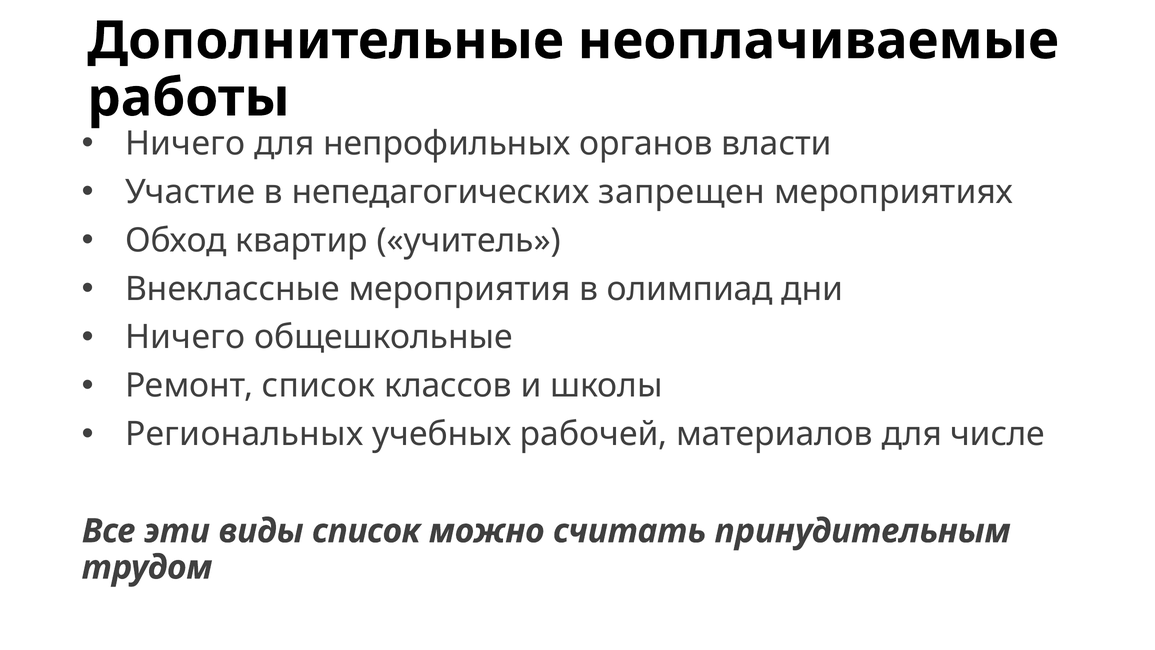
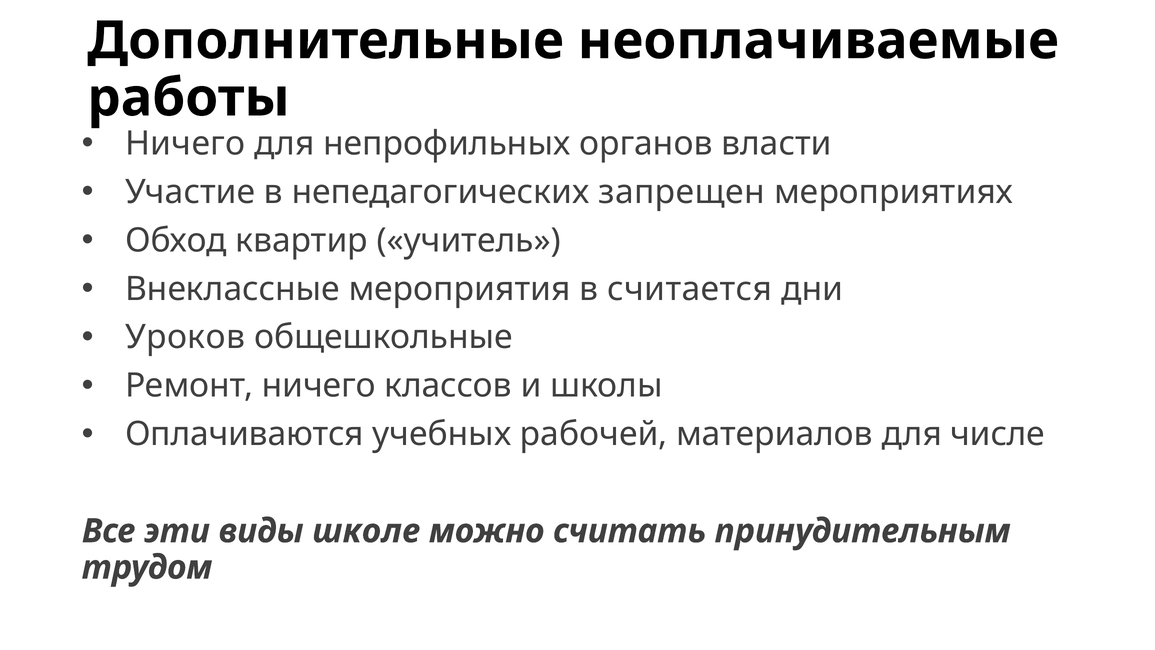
олимпиад: олимпиад -> считается (690, 289)
Ничего: Ничего -> Уроков (185, 337)
Ремонт список: список -> ничего (319, 386)
Региональных: Региональных -> Оплачиваются (244, 434)
виды список: список -> школе (366, 531)
